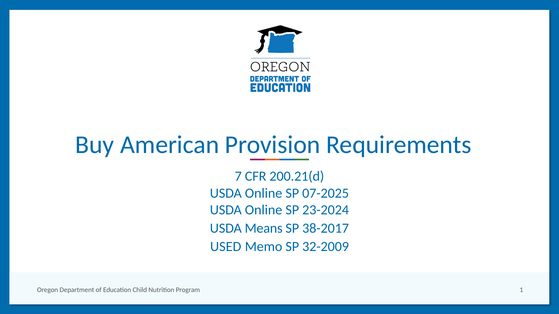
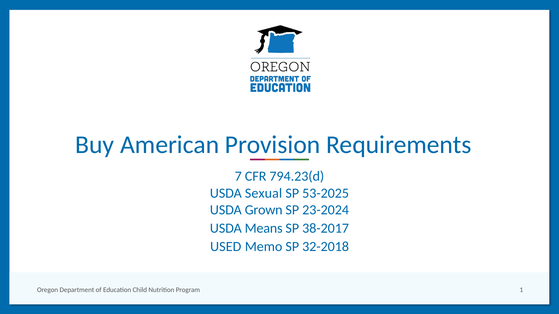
200.21(d: 200.21(d -> 794.23(d (297, 177)
Online: Online -> Sexual (264, 193)
07-2025: 07-2025 -> 53-2025 (326, 193)
Online: Online -> Grown (264, 210)
32-2009: 32-2009 -> 32-2018 (326, 247)
